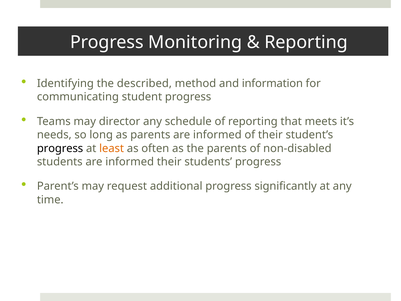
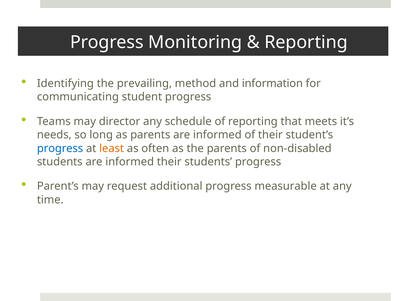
described: described -> prevailing (144, 84)
progress colour: black -> blue (60, 148)
significantly: significantly -> measurable (286, 186)
